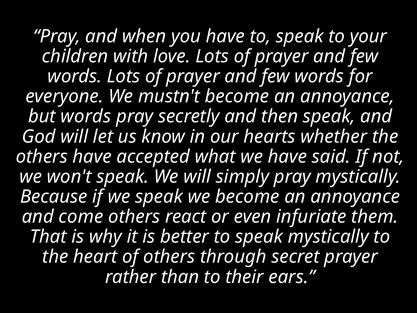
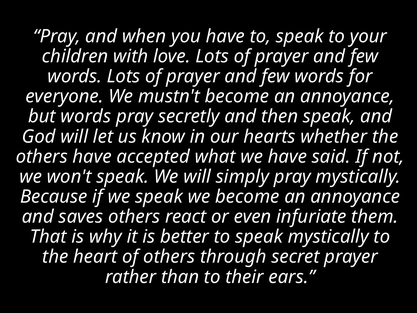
come: come -> saves (81, 217)
